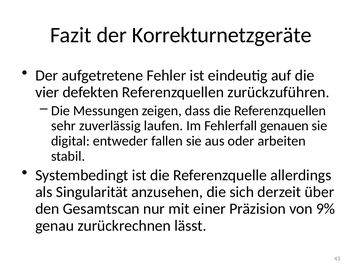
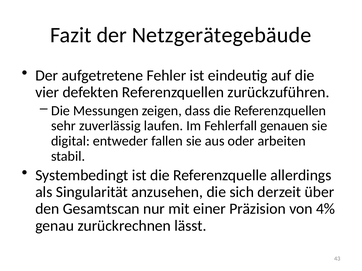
Korrekturnetzgeräte: Korrekturnetzgeräte -> Netzgerätegebäude (222, 35)
9%: 9% -> 4% (326, 209)
